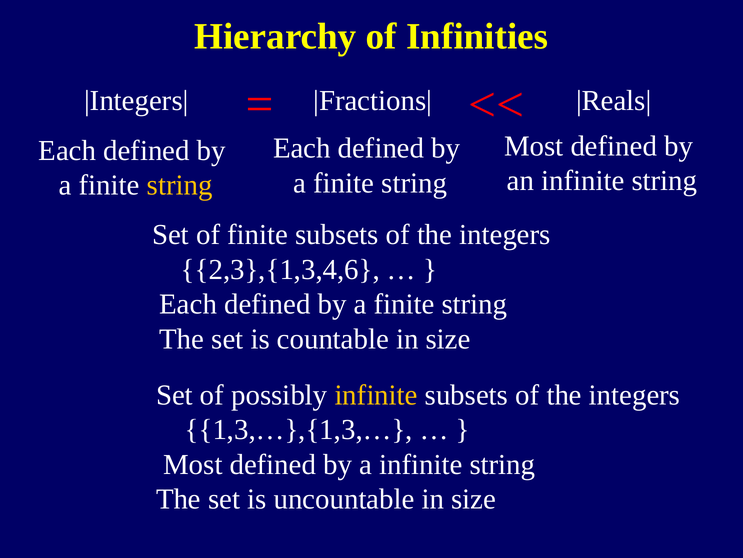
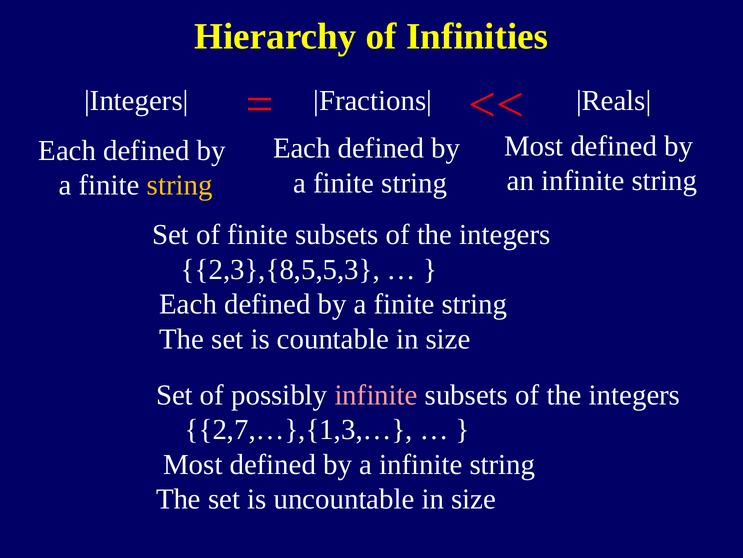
2,3},{1,3,4,6: 2,3},{1,3,4,6 -> 2,3},{8,5,5,3 (280, 269)
infinite colour: yellow -> pink (376, 394)
1,3,…},{1,3,…: 1,3,…},{1,3,… -> 2,7,…},{1,3,… (299, 429)
